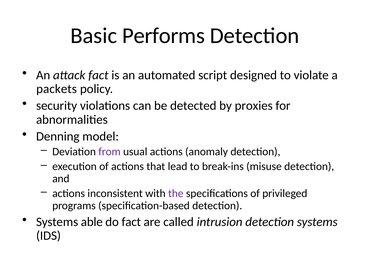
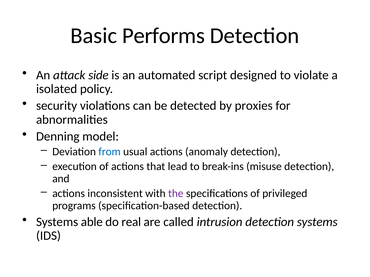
attack fact: fact -> side (98, 75)
packets: packets -> isolated (57, 89)
from colour: purple -> blue (110, 152)
do fact: fact -> real (131, 222)
